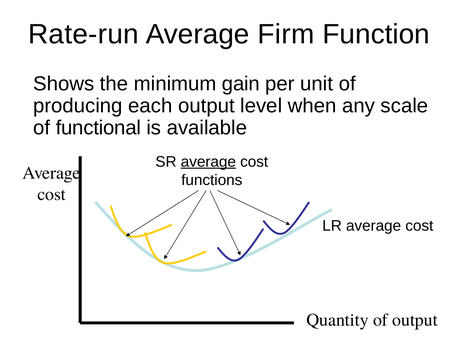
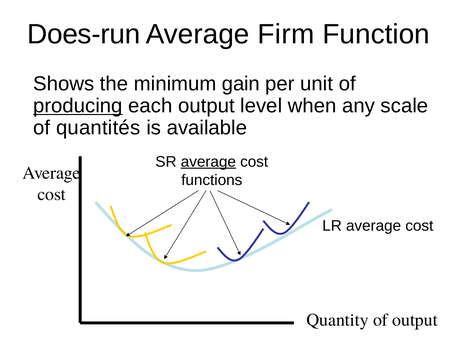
Rate-run: Rate-run -> Does-run (84, 34)
producing underline: none -> present (78, 106)
functional: functional -> quantités (98, 128)
